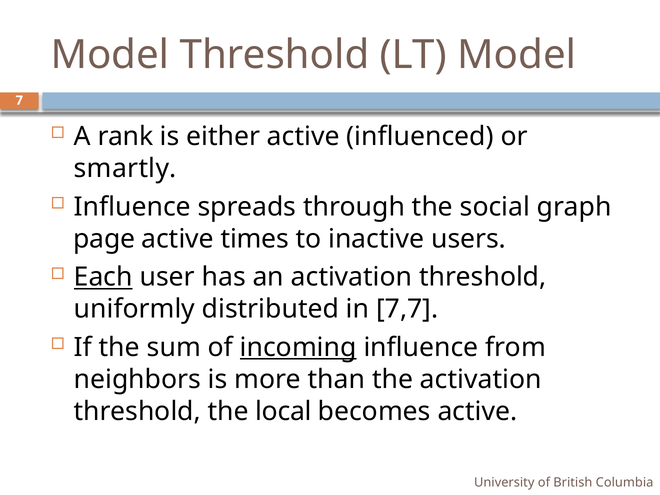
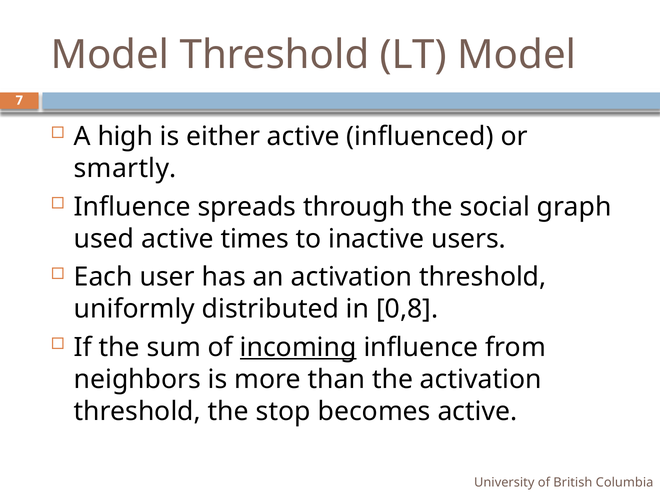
rank: rank -> high (125, 137)
page: page -> used (104, 239)
Each underline: present -> none (103, 277)
7,7: 7,7 -> 0,8 (407, 309)
local: local -> stop (283, 411)
